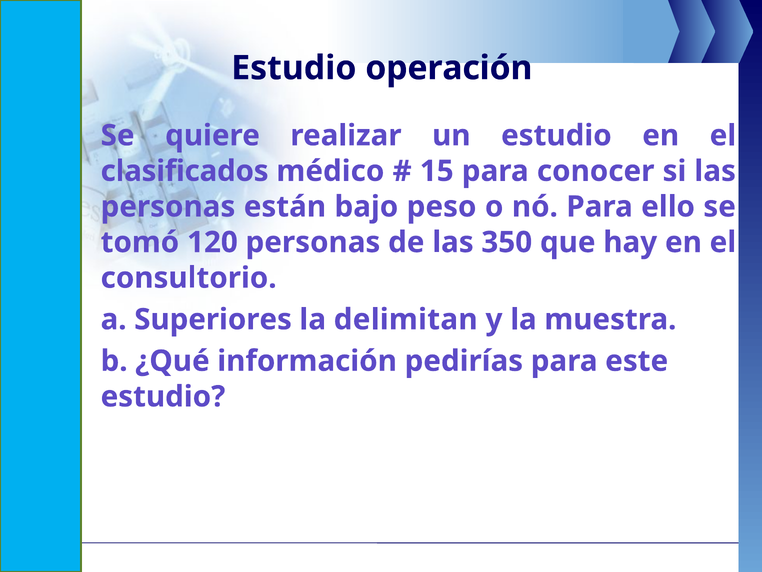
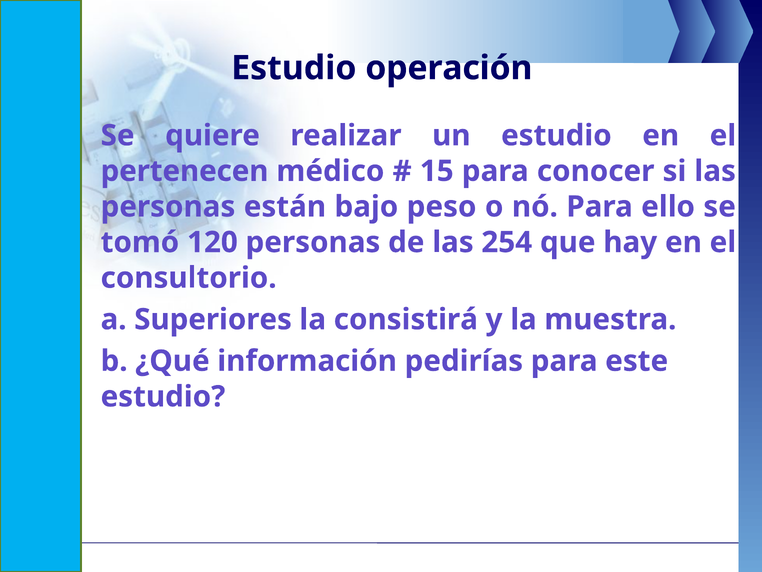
clasificados: clasificados -> pertenecen (185, 171)
350: 350 -> 254 (507, 242)
delimitan: delimitan -> consistirá (406, 319)
